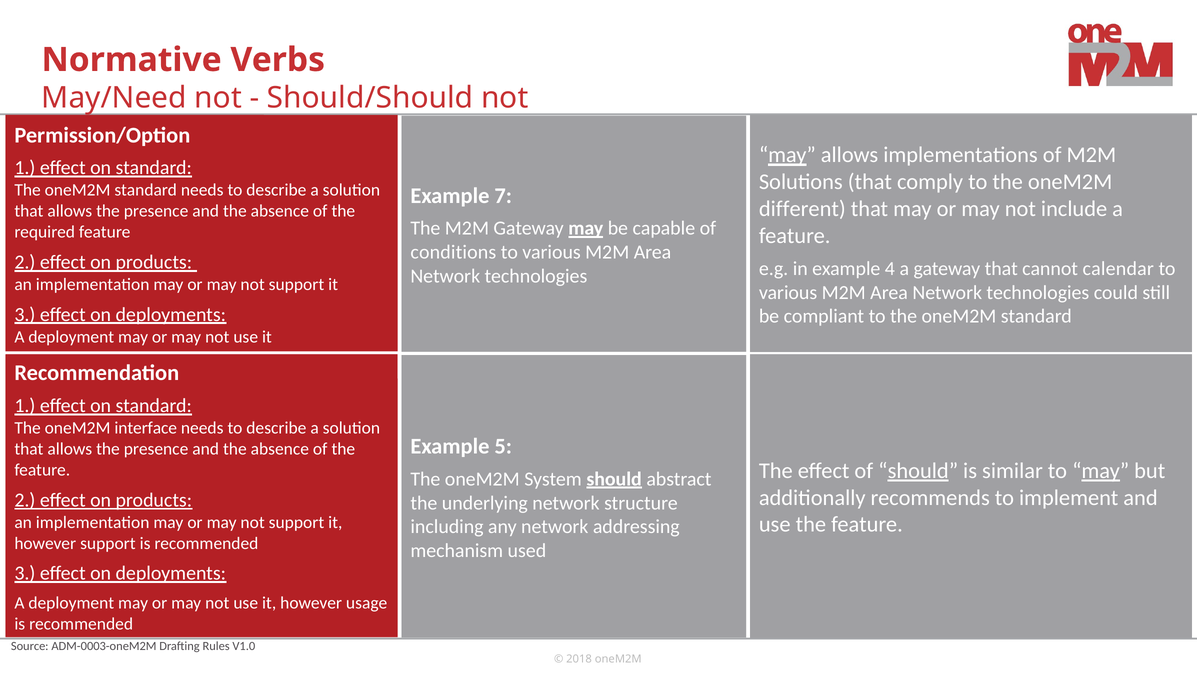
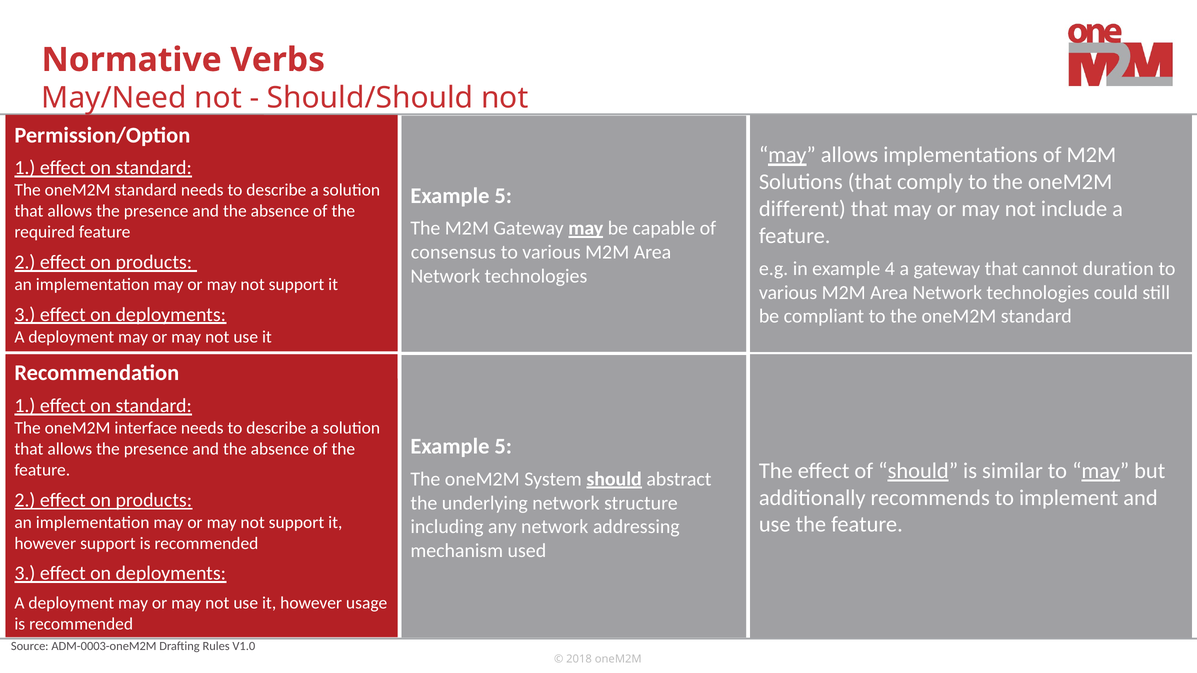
7: 7 -> 5 (503, 196)
conditions: conditions -> consensus (453, 252)
calendar: calendar -> duration (1118, 269)
